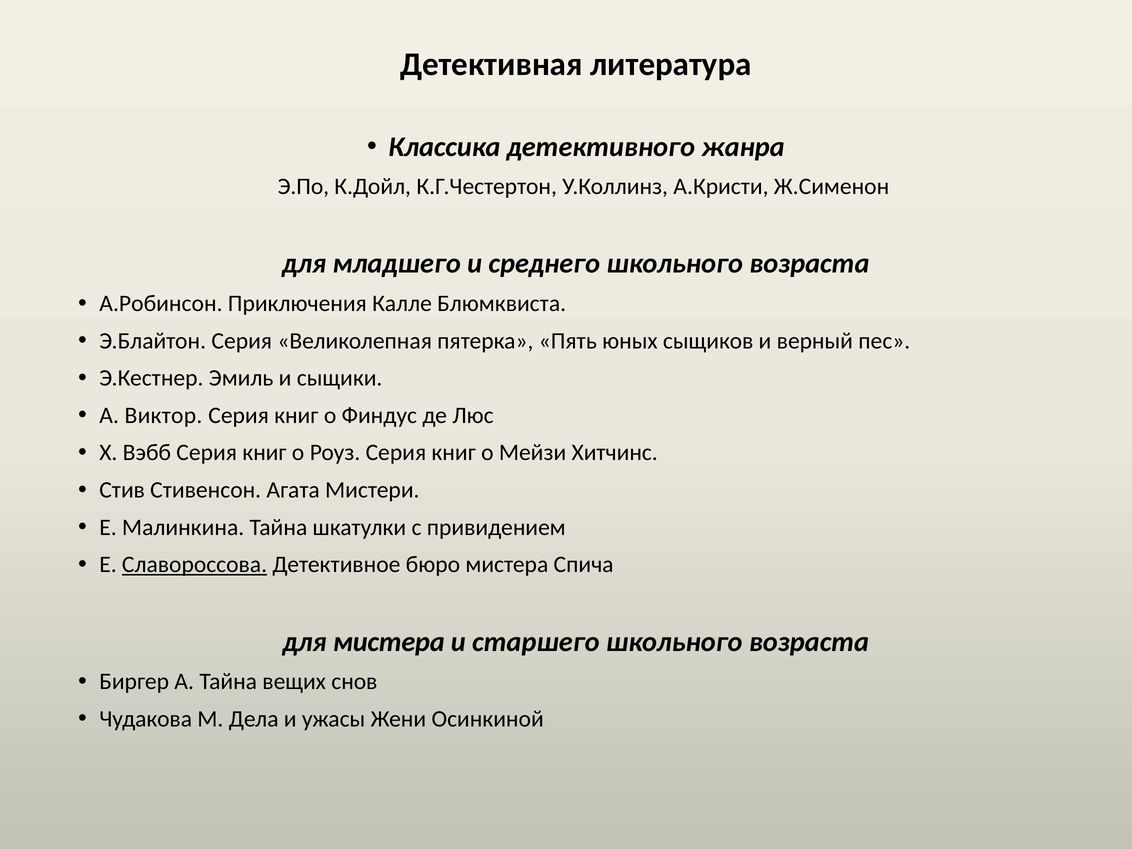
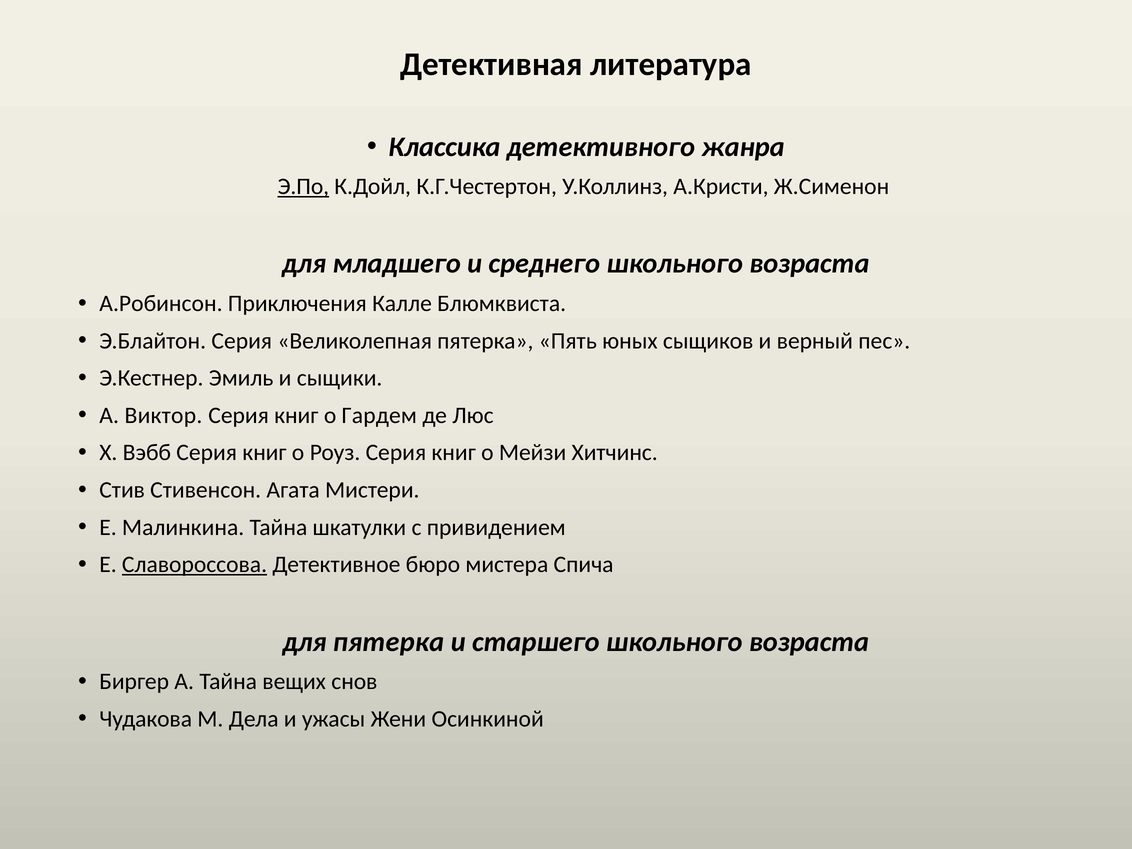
Э.По underline: none -> present (303, 187)
Финдус: Финдус -> Гардем (379, 415)
для мистера: мистера -> пятерка (388, 642)
